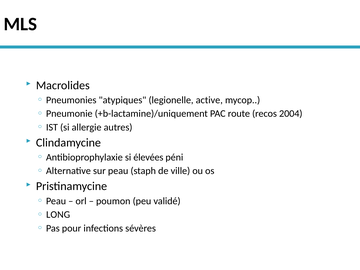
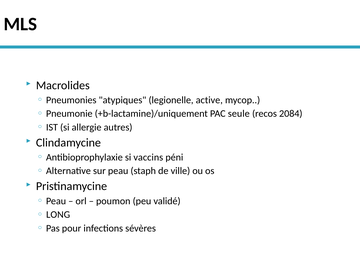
route: route -> seule (239, 114)
2004: 2004 -> 2084 (291, 114)
élevées: élevées -> vaccins (148, 157)
